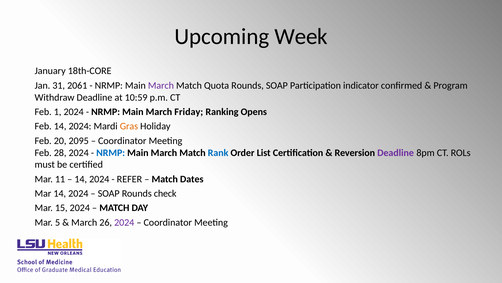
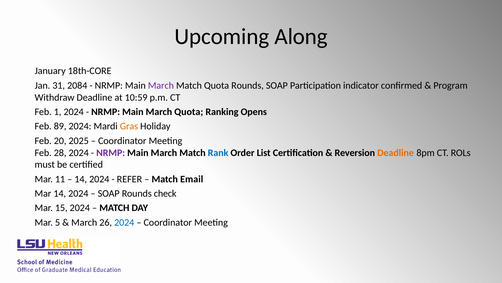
Week: Week -> Along (301, 36)
2061: 2061 -> 2084 (77, 85)
March Friday: Friday -> Quota (189, 112)
Feb 14: 14 -> 89 (60, 126)
2095: 2095 -> 2025 (79, 140)
NRMP colour: blue -> purple (111, 152)
Deadline colour: purple -> orange (396, 152)
Dates: Dates -> Email (192, 179)
2024 colour: purple -> blue (124, 222)
